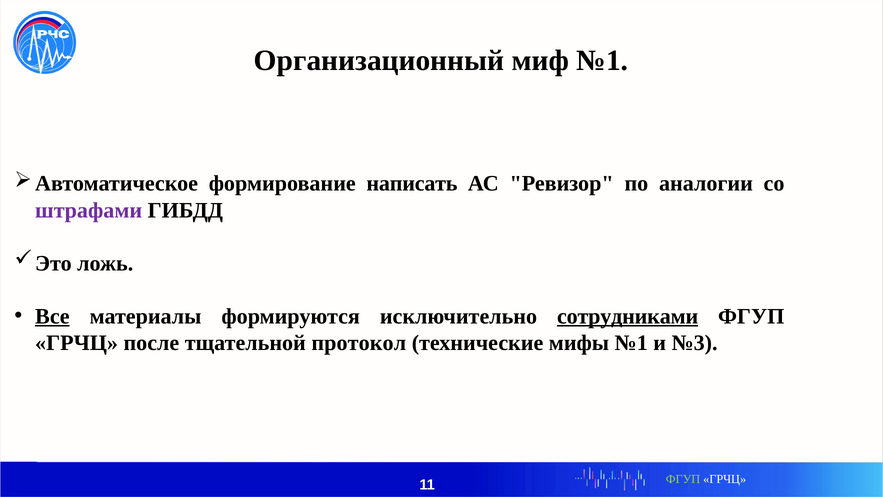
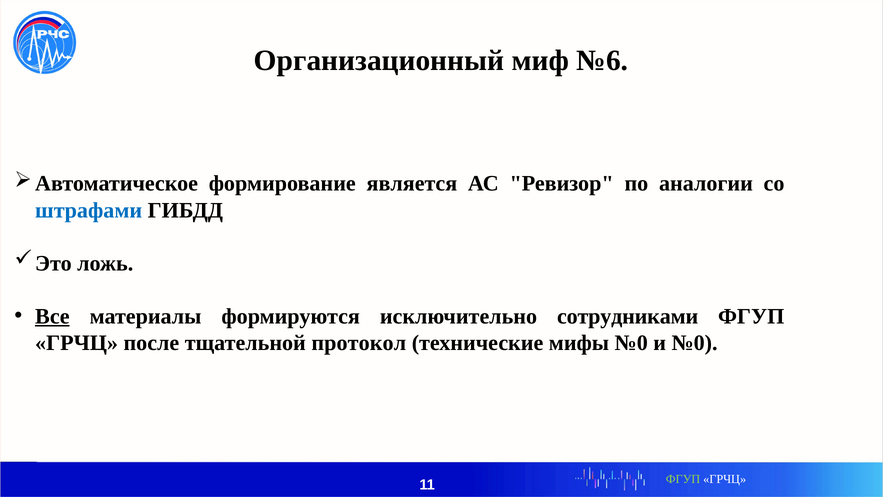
миф №1: №1 -> №6 (602, 60)
написать: написать -> является (412, 184)
штрафами colour: purple -> blue (89, 210)
сотрудниками underline: present -> none (628, 316)
мифы №1: №1 -> №0 (631, 343)
и №3: №3 -> №0 (695, 343)
